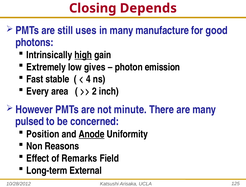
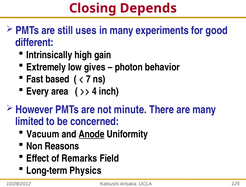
manufacture: manufacture -> experiments (162, 31)
photons: photons -> different (34, 43)
high underline: present -> none (83, 55)
emission: emission -> behavior (162, 67)
stable: stable -> based (57, 79)
4: 4 -> 7 (88, 79)
2: 2 -> 4 (94, 92)
pulsed: pulsed -> limited (30, 122)
Position: Position -> Vacuum (43, 134)
External: External -> Physics (86, 171)
